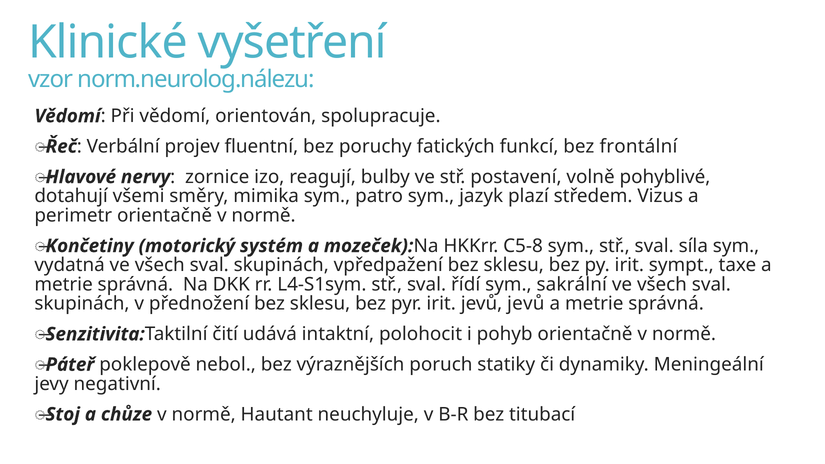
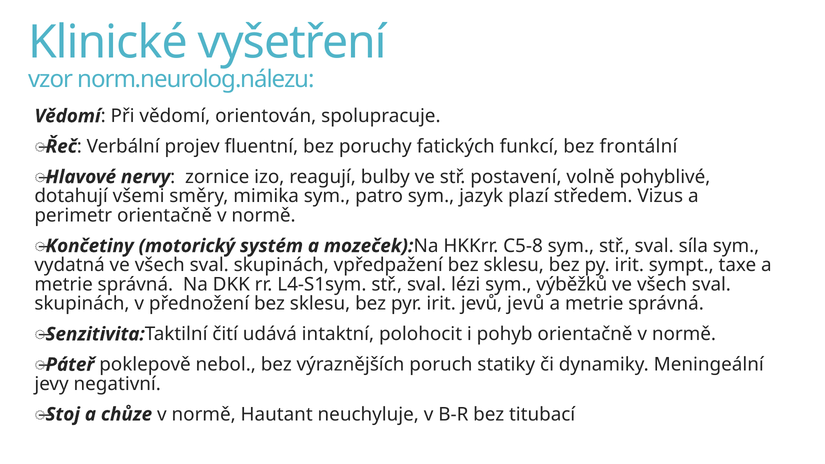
řídí: řídí -> lézi (466, 284)
sakrální: sakrální -> výběžků (572, 284)
